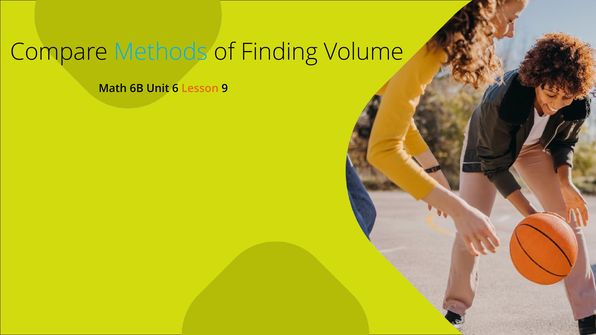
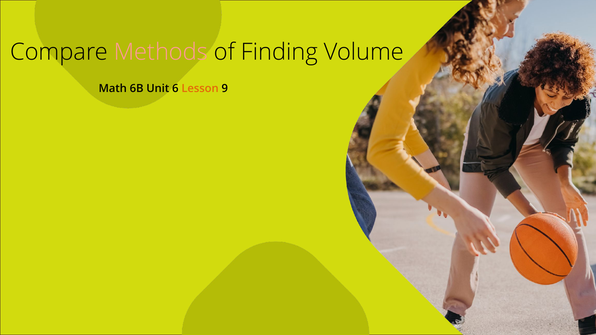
Methods colour: light blue -> pink (161, 52)
